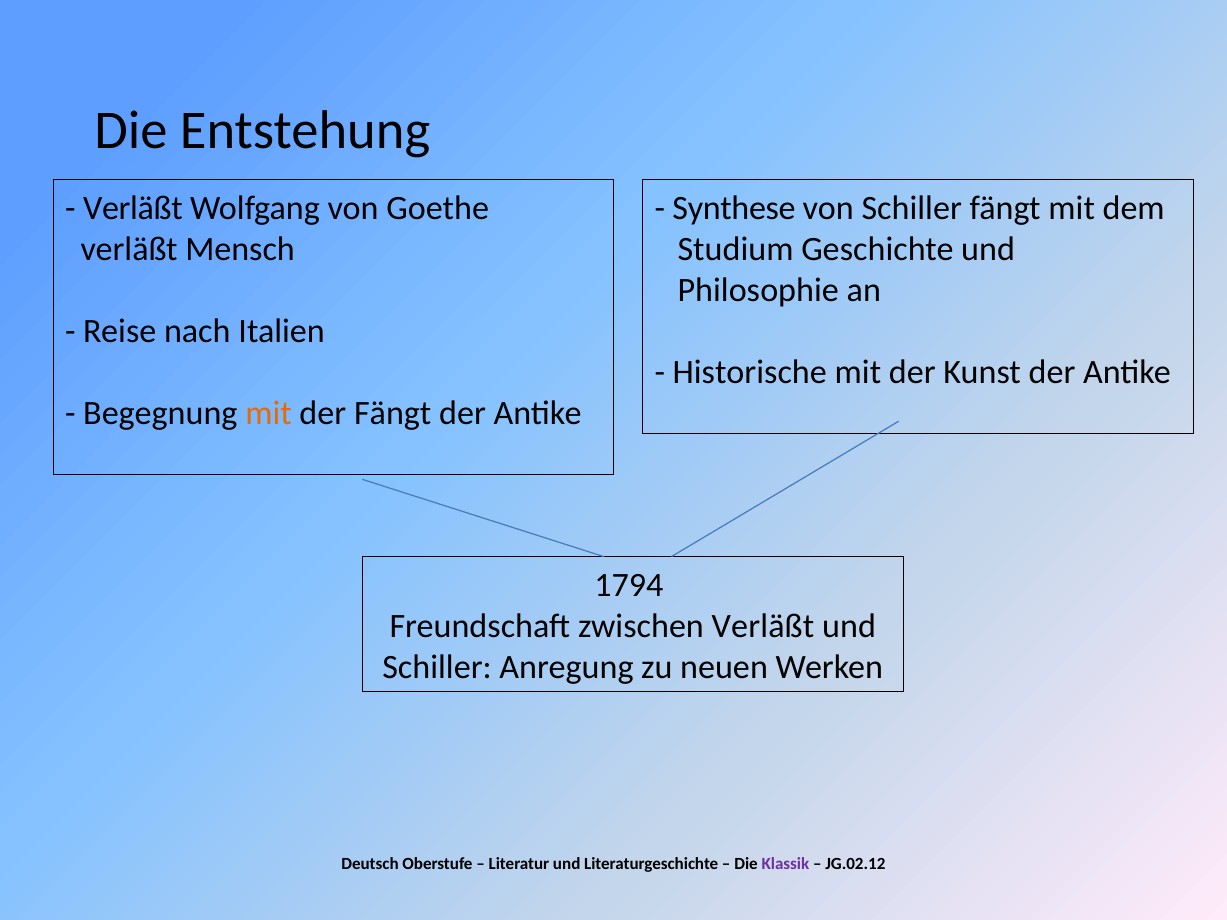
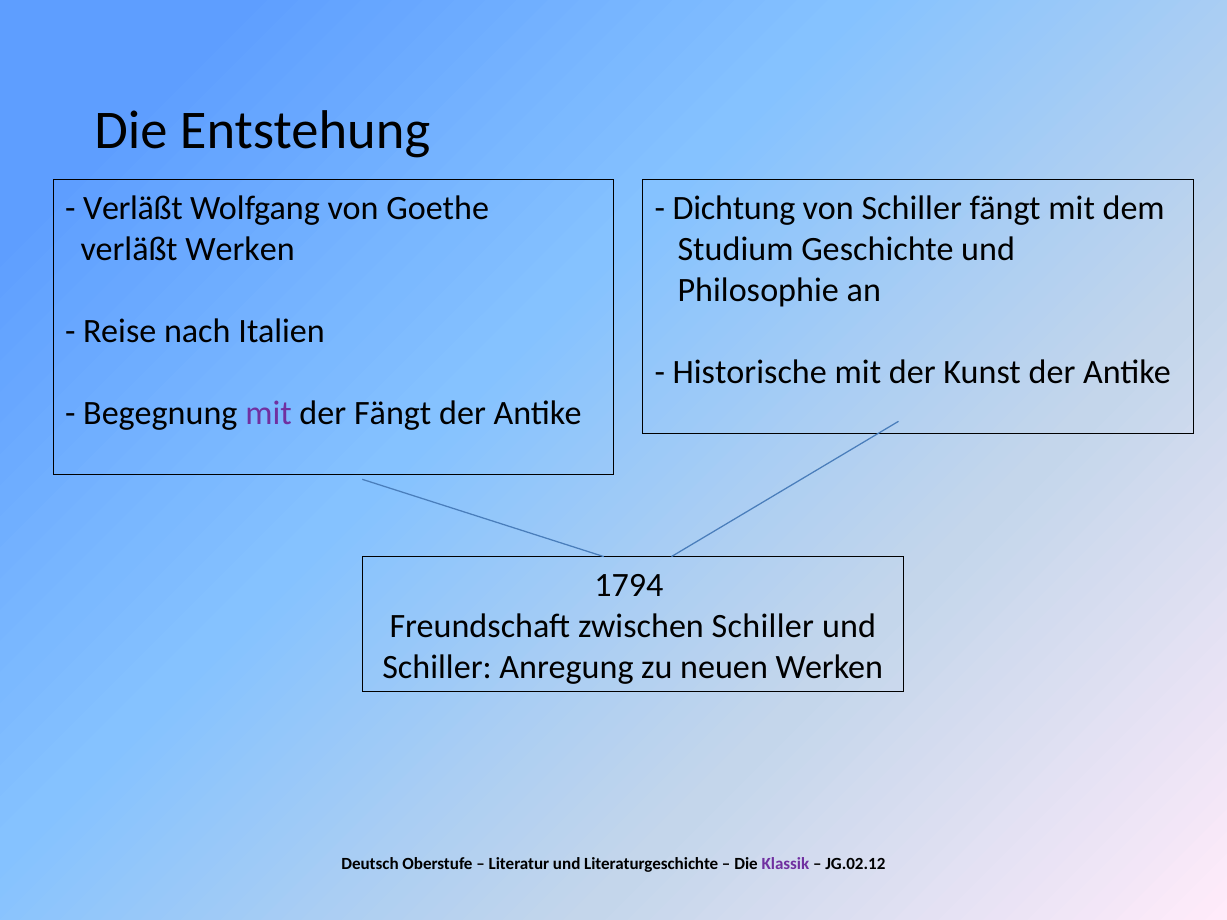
Synthese: Synthese -> Dichtung (734, 209)
verläßt Mensch: Mensch -> Werken (240, 250)
mit colour: orange -> purple (269, 413)
zwischen Verläßt: Verläßt -> Schiller (763, 627)
